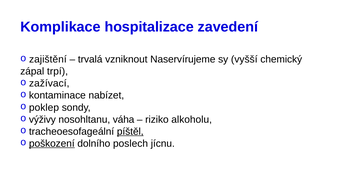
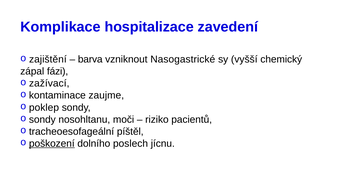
trvalá: trvalá -> barva (90, 60)
Naservírujeme: Naservírujeme -> Nasogastrické (183, 60)
trpí: trpí -> fázi (58, 72)
nabízet: nabízet -> zaujme (106, 96)
výživy: výživy -> sondy (42, 120)
váha: váha -> moči (124, 120)
alkoholu: alkoholu -> pacientů (192, 120)
píštěl underline: present -> none (130, 132)
